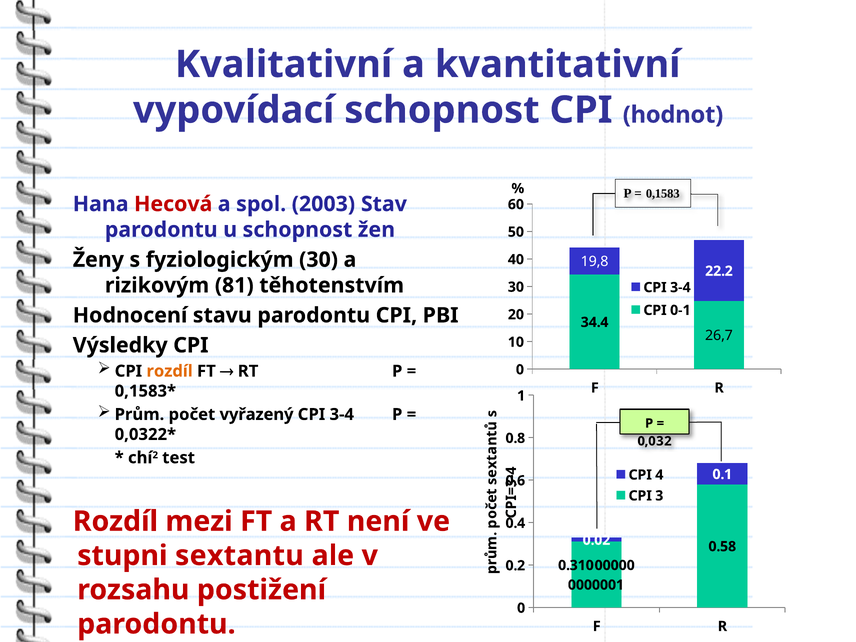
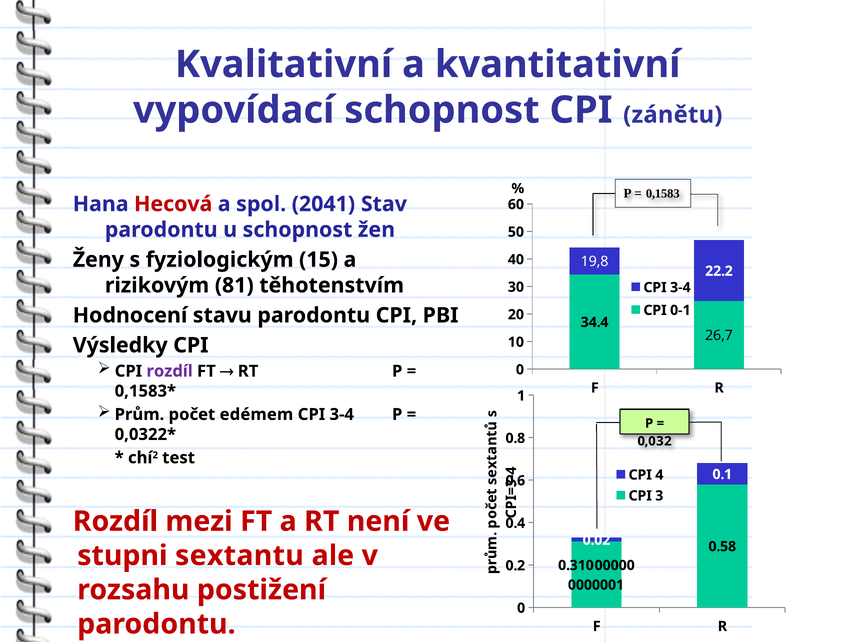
hodnot: hodnot -> zánětu (673, 115)
2003: 2003 -> 2041 (323, 204)
fyziologickým 30: 30 -> 15 (319, 260)
rozdíl colour: orange -> purple (170, 371)
vyřazený: vyřazený -> edémem (256, 414)
